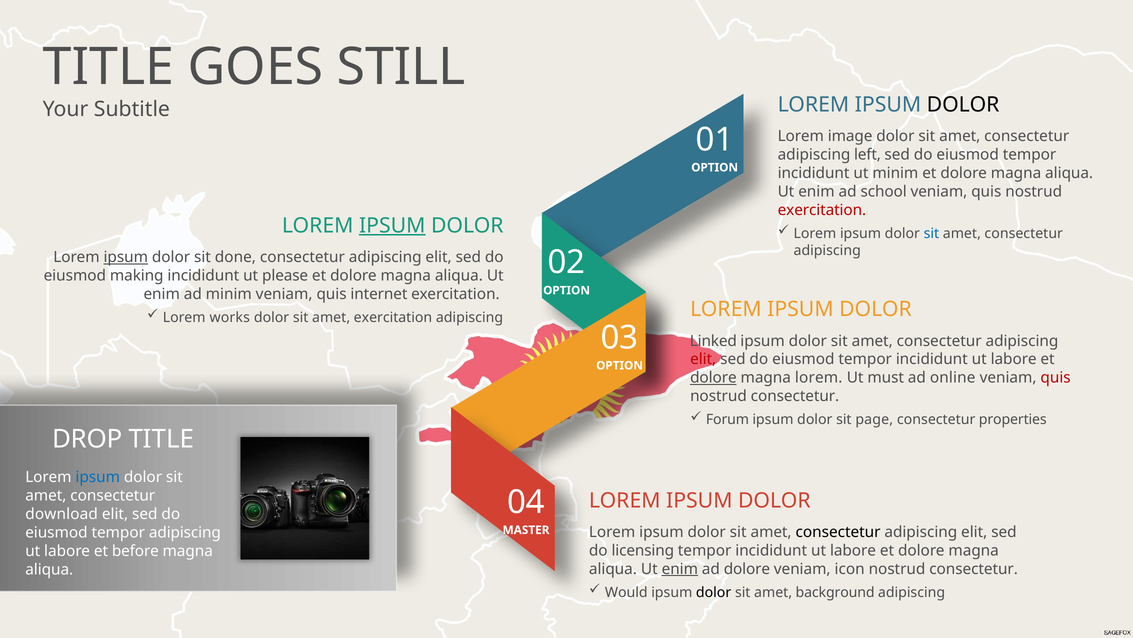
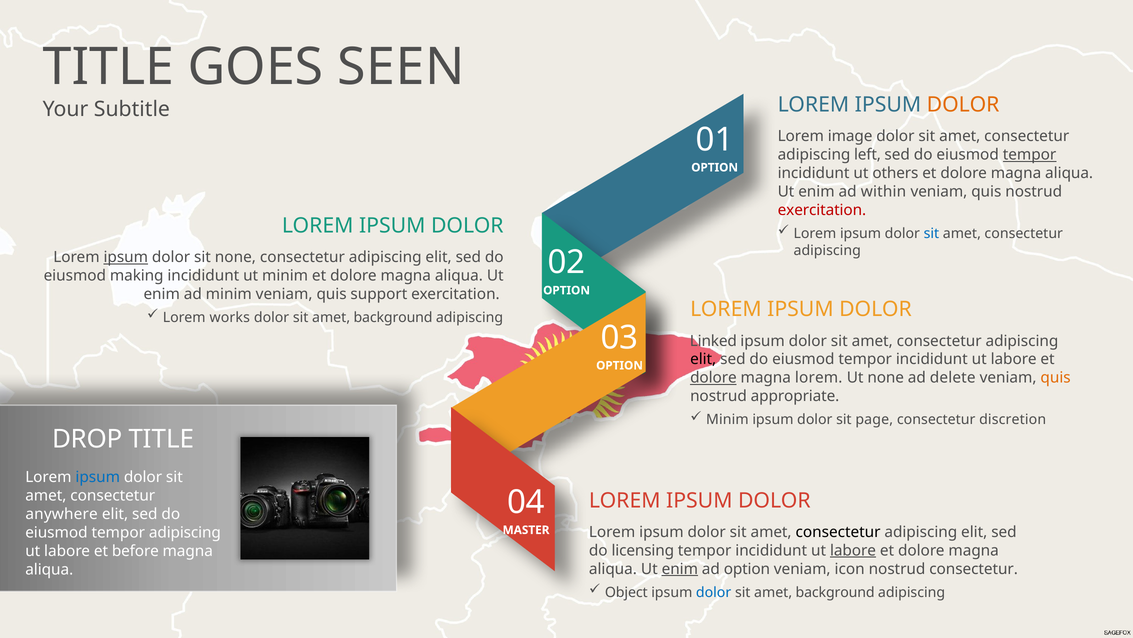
STILL: STILL -> SEEN (401, 67)
DOLOR colour: black -> orange (963, 105)
tempor underline: none -> present (1030, 155)
ut minim: minim -> others (895, 173)
school: school -> within (884, 191)
IPSUM underline: present -> none (392, 225)
sit done: done -> none (235, 257)
ut please: please -> minim (285, 275)
internet: internet -> support (379, 294)
exercitation: exercitation -> background (393, 317)
elit colour: red -> black (703, 359)
Ut must: must -> none (886, 377)
online: online -> delete (953, 377)
quis colour: red -> orange (1056, 377)
consectetur: consectetur -> appropriate (795, 396)
Forum: Forum -> Minim (727, 419)
properties: properties -> discretion (1013, 419)
download: download -> anywhere (62, 514)
labore underline: none -> present (853, 550)
ad dolore: dolore -> option (747, 568)
Would: Would -> Object (626, 592)
dolor colour: black -> blue (714, 592)
